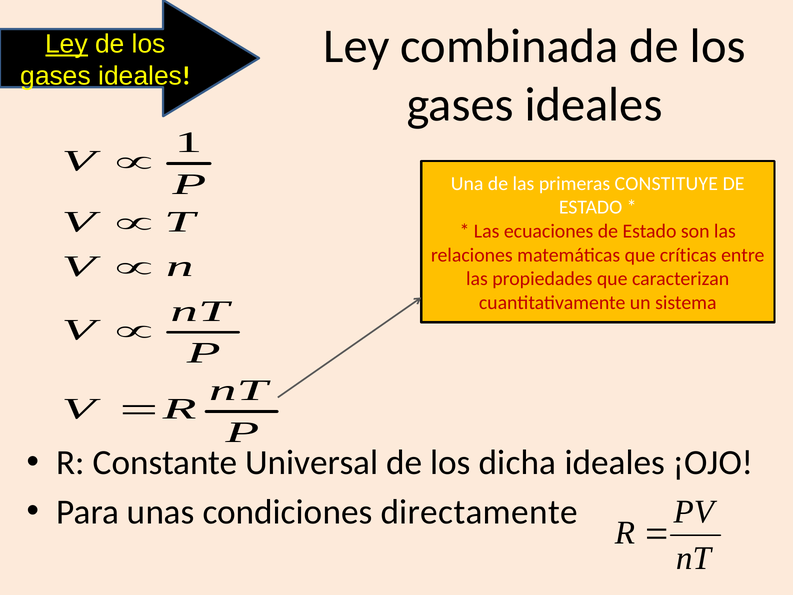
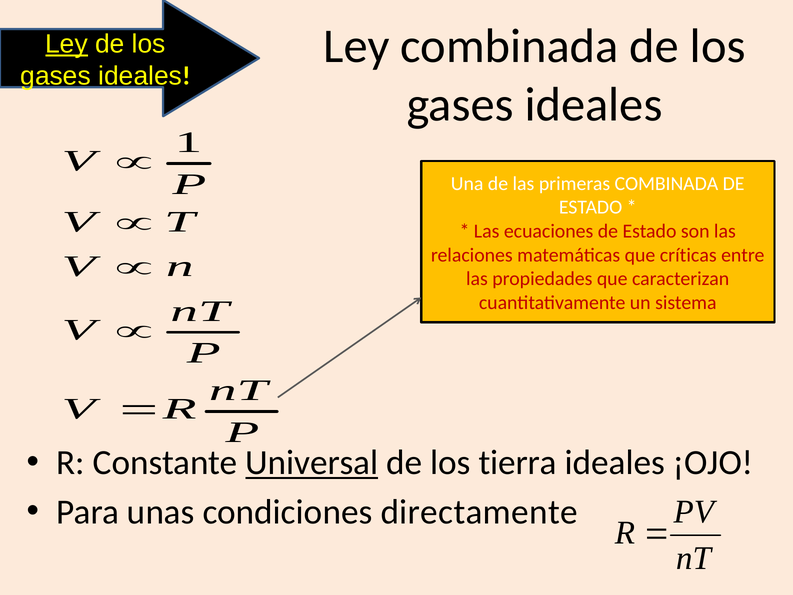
primeras CONSTITUYE: CONSTITUYE -> COMBINADA (666, 183)
Universal underline: none -> present (312, 463)
dicha: dicha -> tierra (518, 463)
